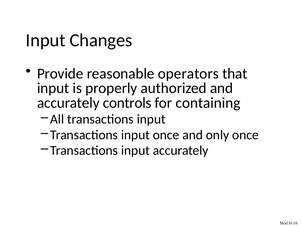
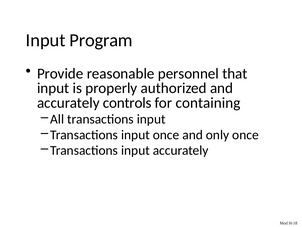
Changes: Changes -> Program (101, 40)
operators: operators -> personnel (188, 74)
